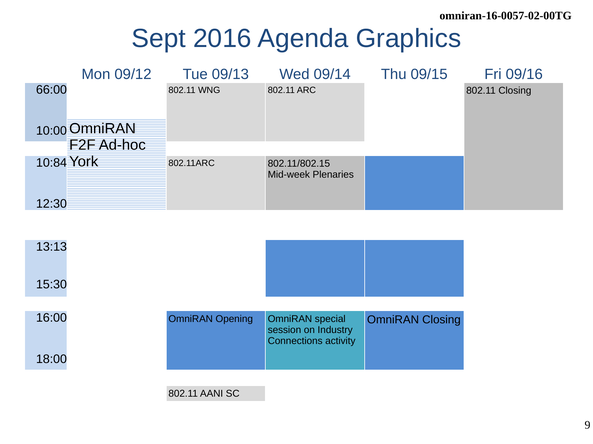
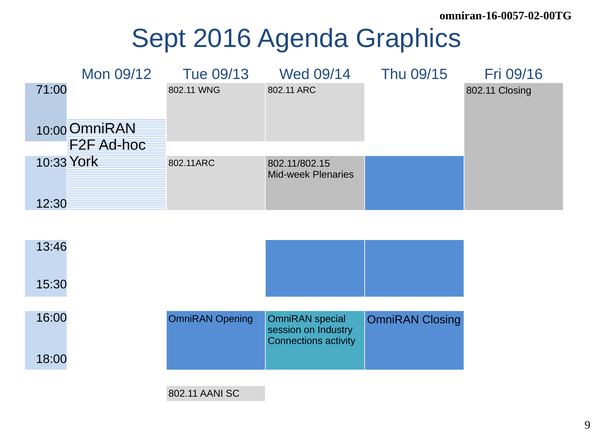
66:00: 66:00 -> 71:00 (51, 90)
10:84: 10:84 -> 10:33 (51, 163)
13:13: 13:13 -> 13:46 (51, 247)
